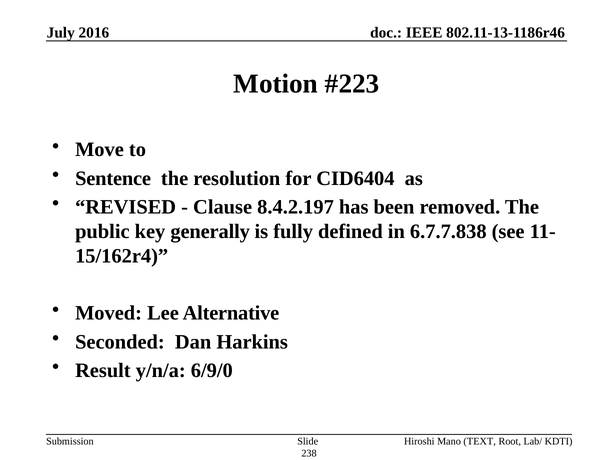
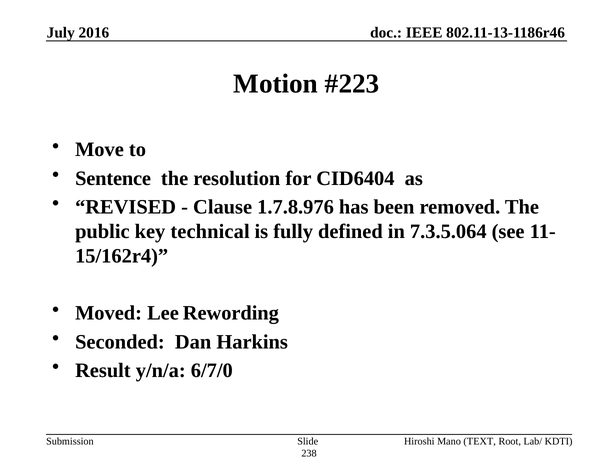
8.4.2.197: 8.4.2.197 -> 1.7.8.976 (296, 207)
generally: generally -> technical (210, 231)
6.7.7.838: 6.7.7.838 -> 7.3.5.064 (448, 231)
Alternative: Alternative -> Rewording (231, 313)
6/9/0: 6/9/0 -> 6/7/0 (212, 370)
